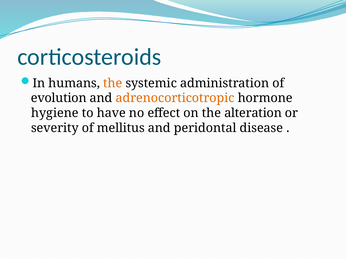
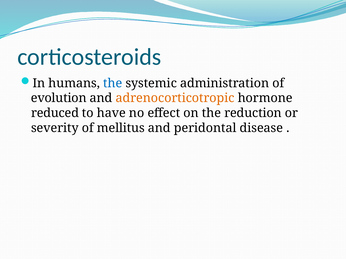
the colour: orange -> blue (113, 83)
hygiene: hygiene -> reduced (55, 113)
alteration: alteration -> reduction (253, 113)
